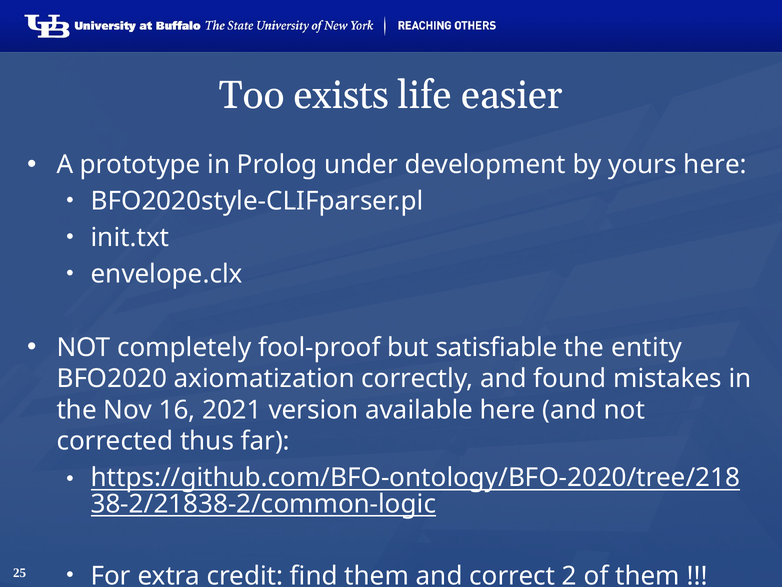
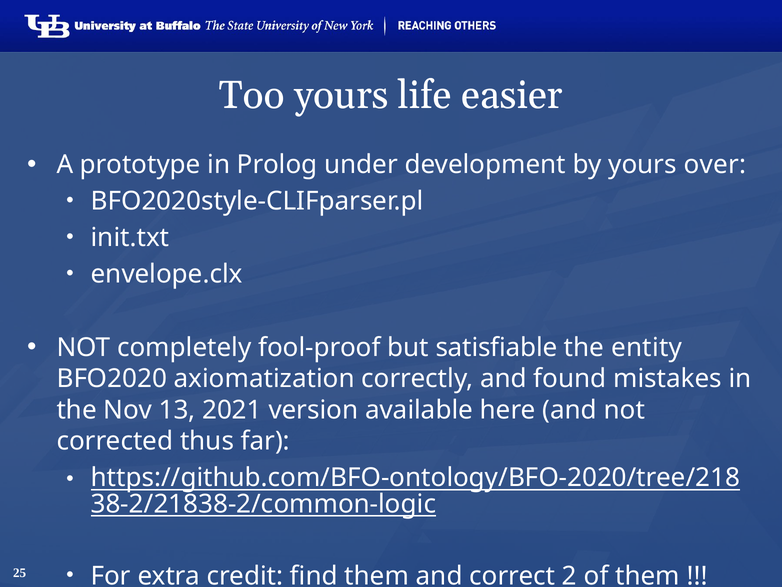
Too exists: exists -> yours (341, 95)
yours here: here -> over (715, 165)
16: 16 -> 13 (177, 410)
